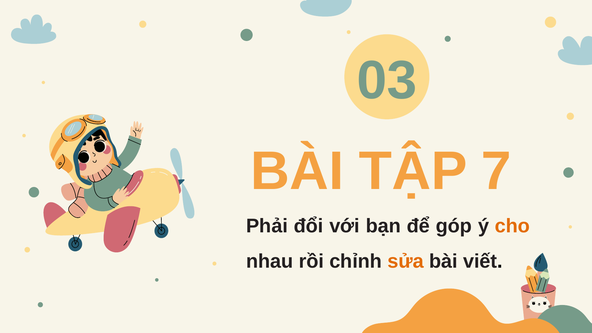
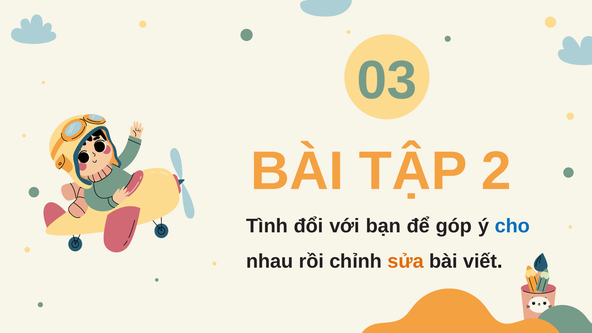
7: 7 -> 2 (496, 171)
Phải: Phải -> Tình (267, 226)
cho colour: orange -> blue (512, 226)
